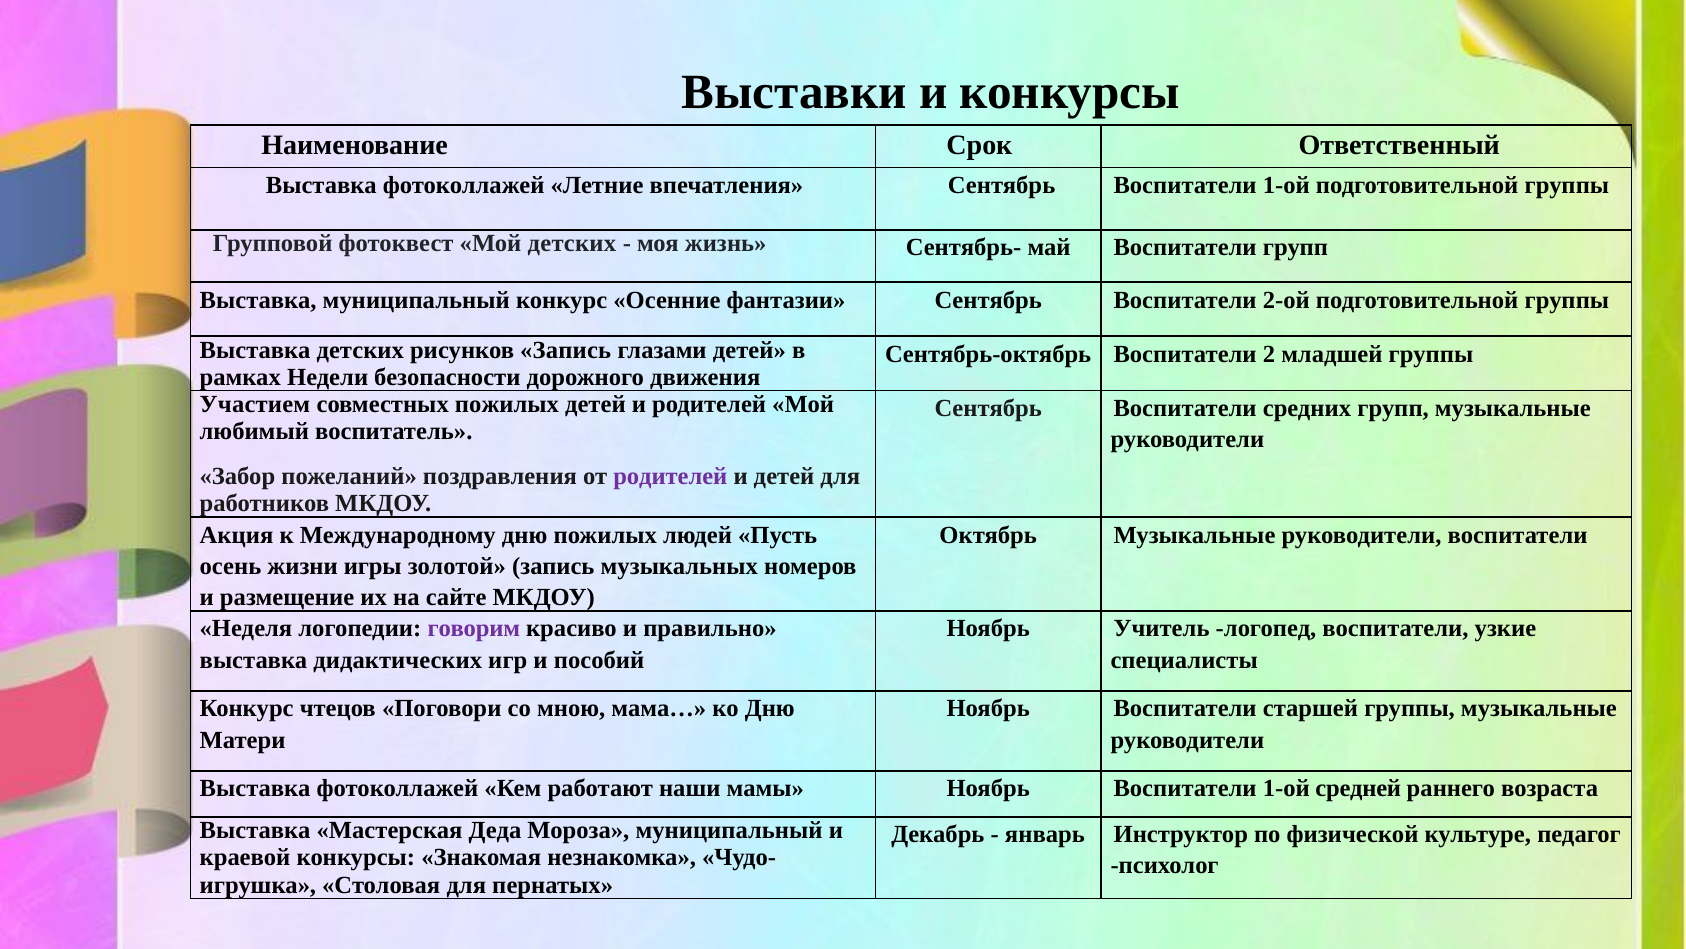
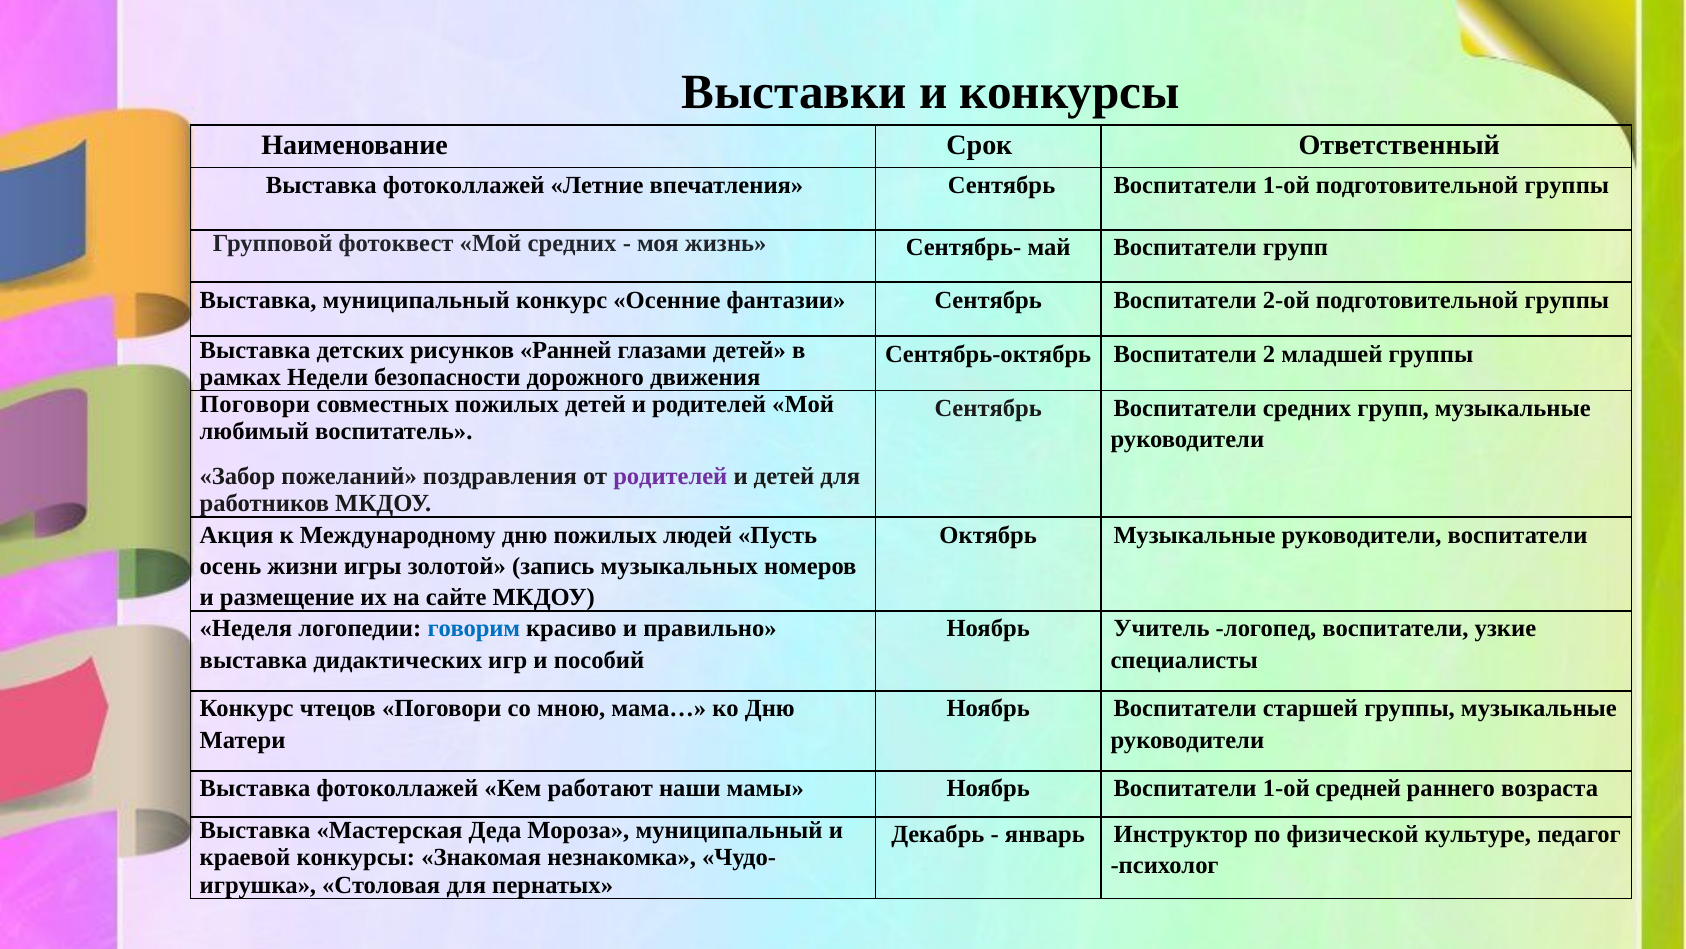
Мой детских: детских -> средних (572, 244)
рисунков Запись: Запись -> Ранней (566, 350)
Участием: Участием -> Поговори (255, 404)
говорим colour: purple -> blue (474, 628)
